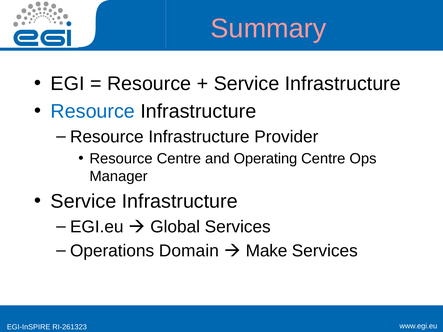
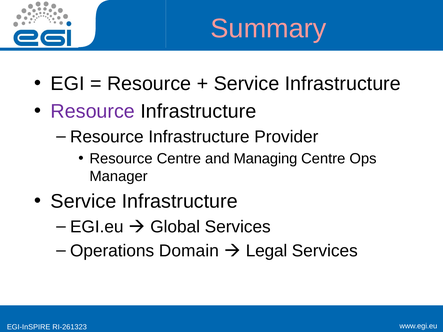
Resource colour: blue -> purple (93, 111)
Operating: Operating -> Managing (265, 159)
Make: Make -> Legal (267, 251)
